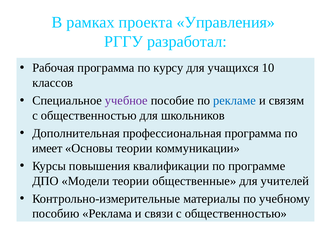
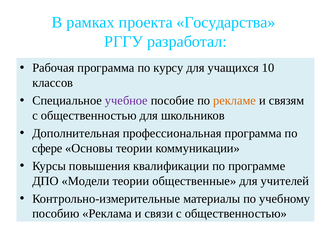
Управления: Управления -> Государства (226, 22)
рекламе colour: blue -> orange (235, 101)
имеет: имеет -> сфере (47, 148)
